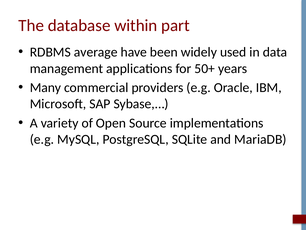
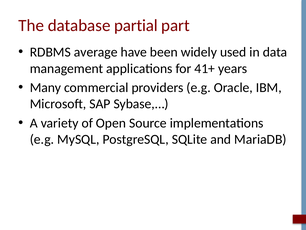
within: within -> partial (136, 25)
50+: 50+ -> 41+ (205, 68)
